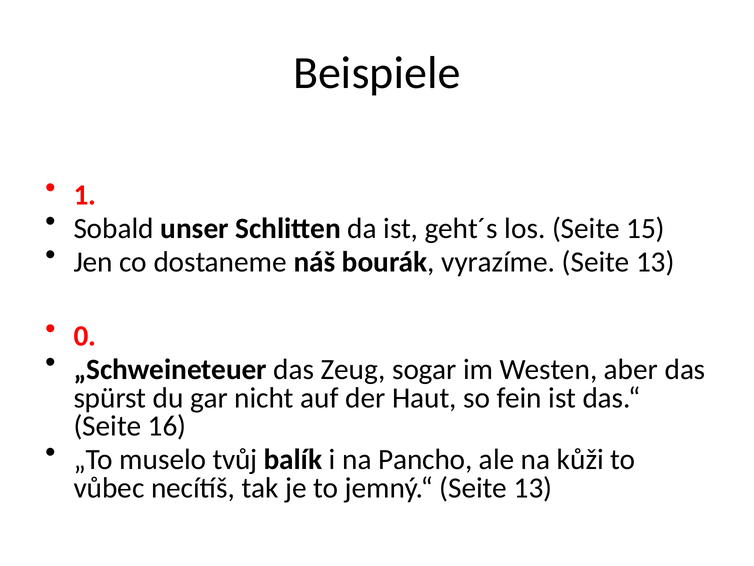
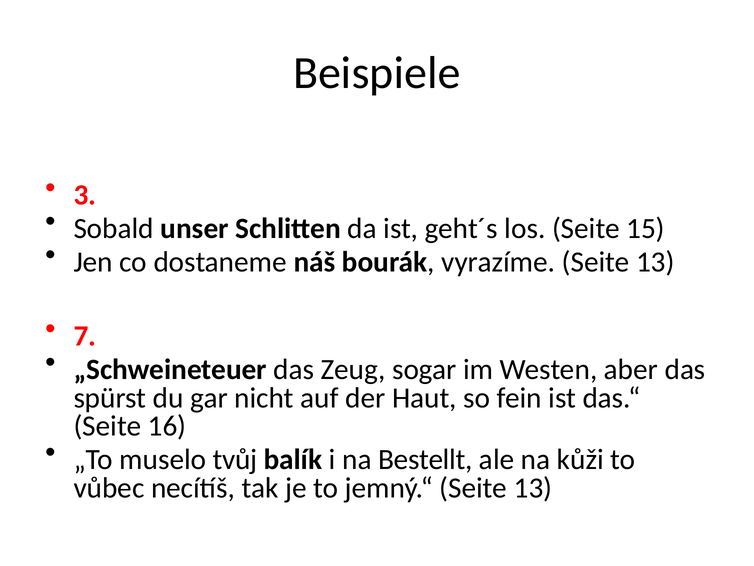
1: 1 -> 3 (85, 195)
0: 0 -> 7 (85, 336)
Pancho: Pancho -> Bestellt (425, 459)
